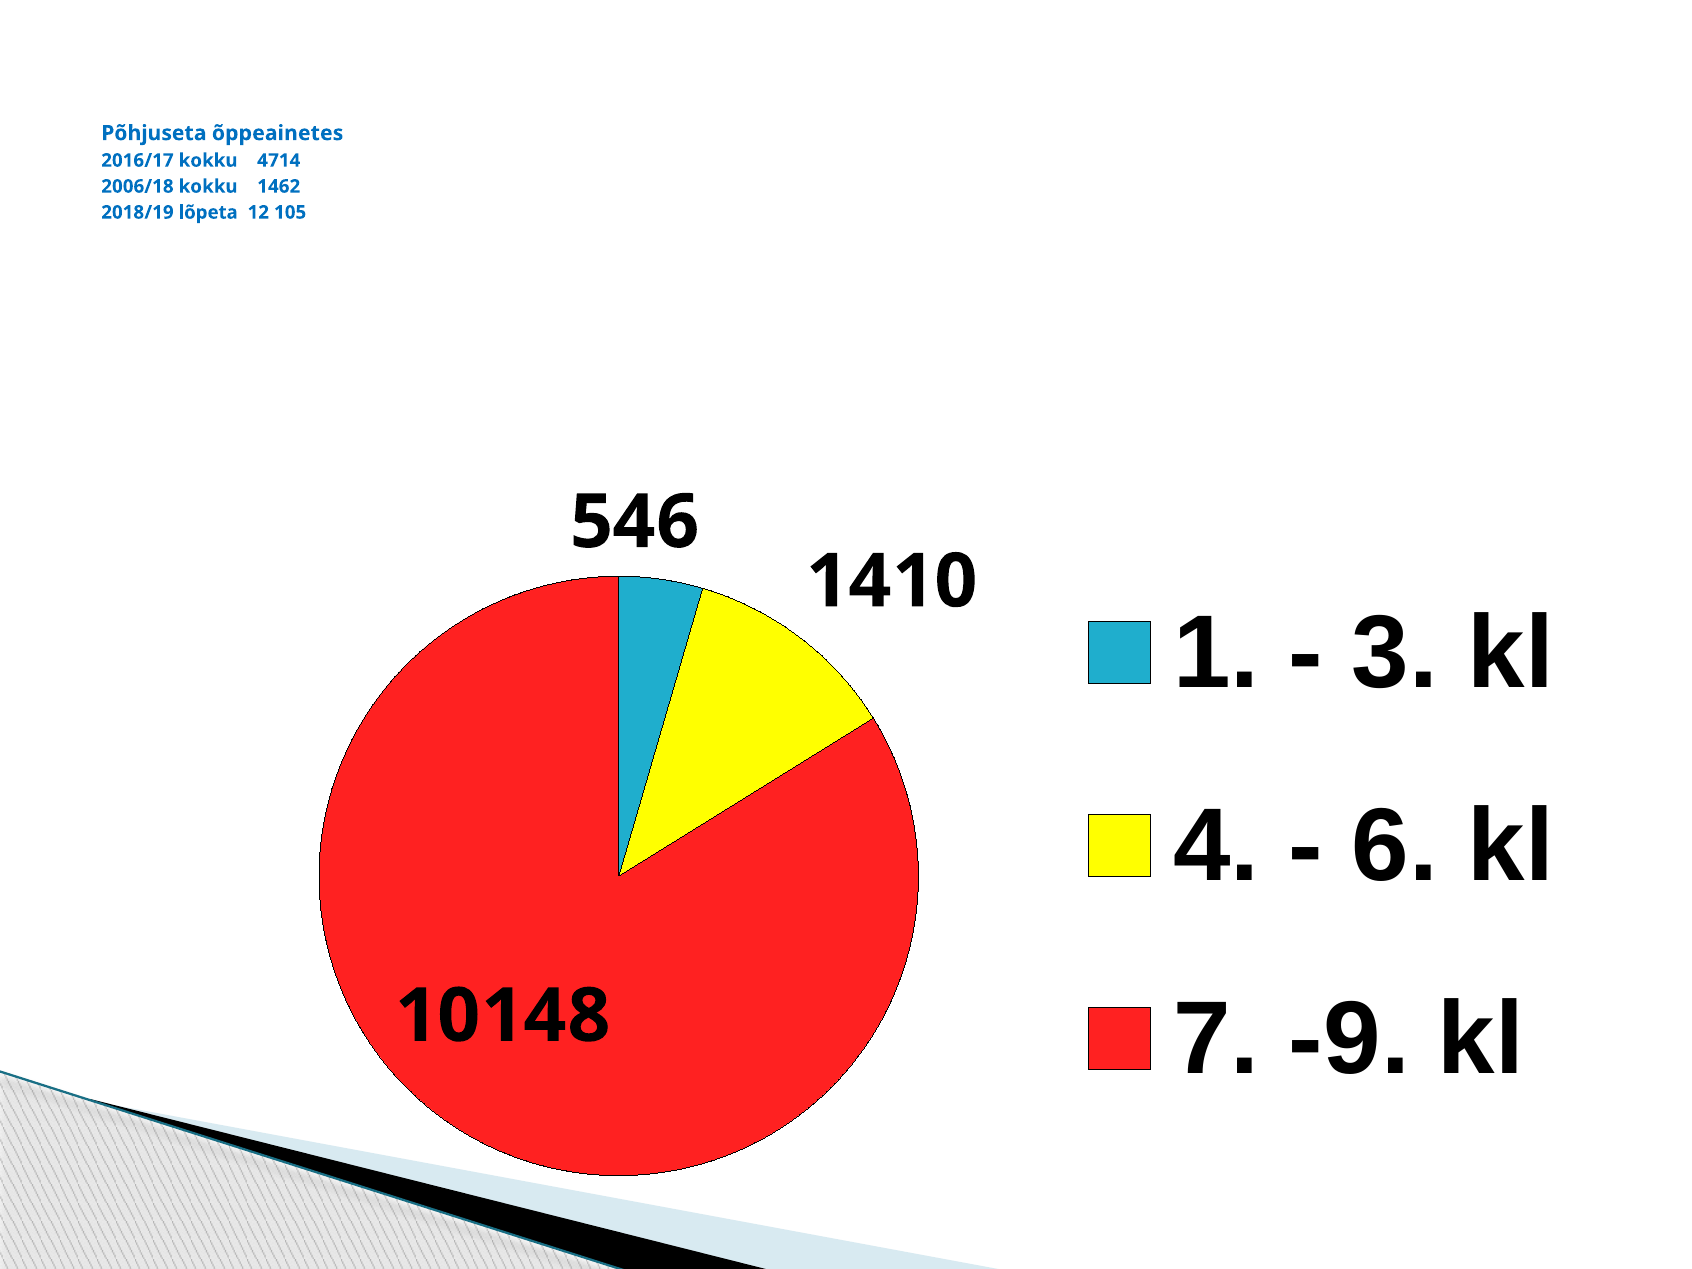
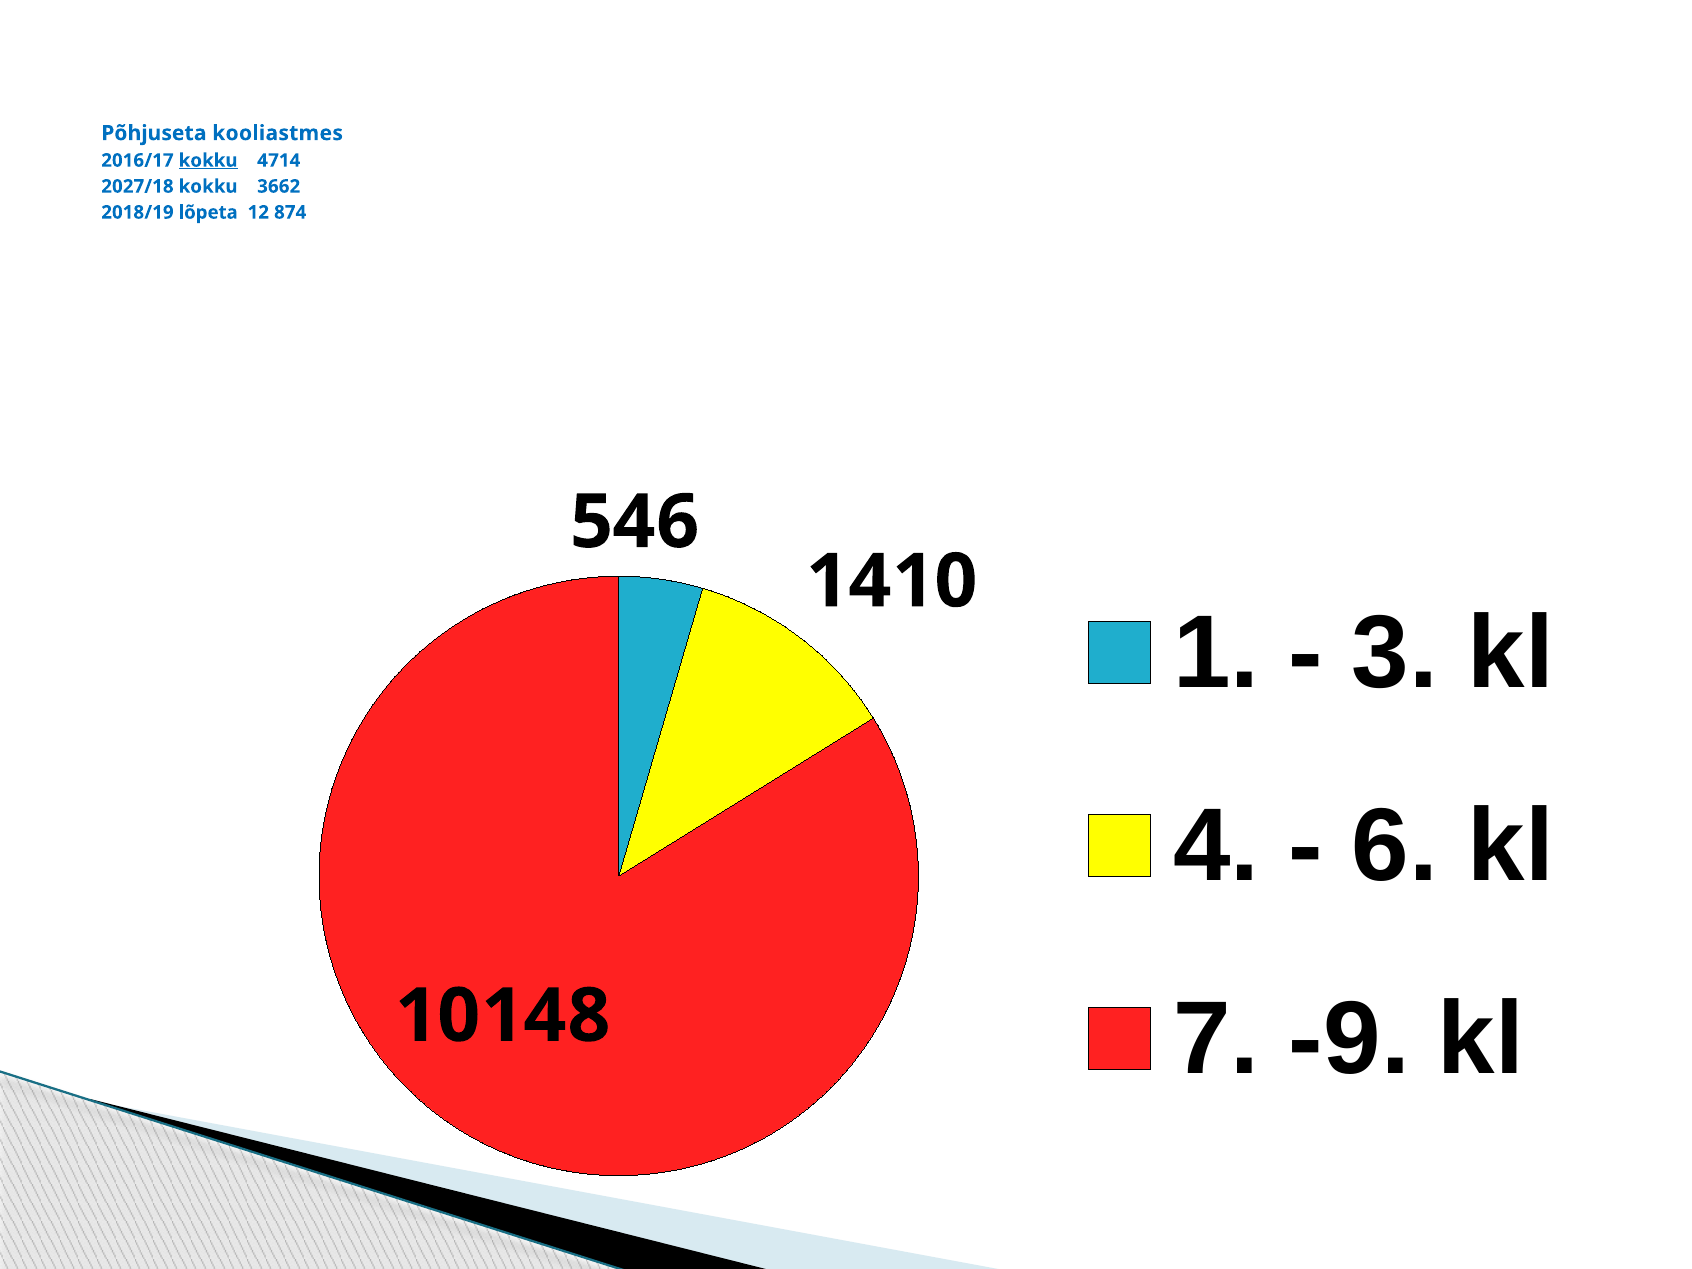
õppeainetes: õppeainetes -> kooliastmes (278, 133)
kokku underline: none -> present (208, 160)
2006/18: 2006/18 -> 2027/18 (137, 186)
1462: 1462 -> 3662 (279, 186)
105: 105 -> 874 (290, 212)
